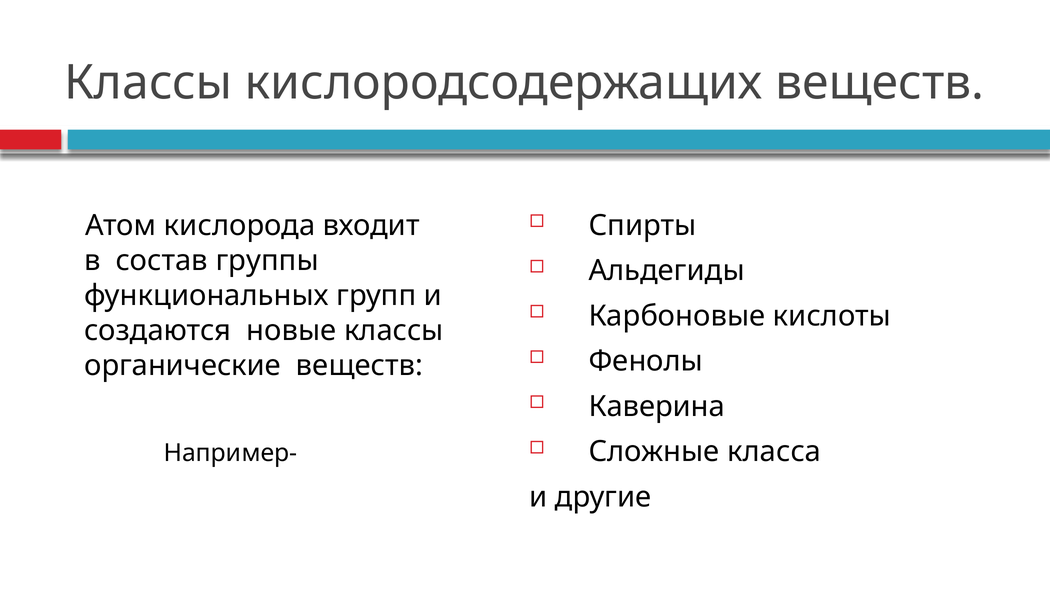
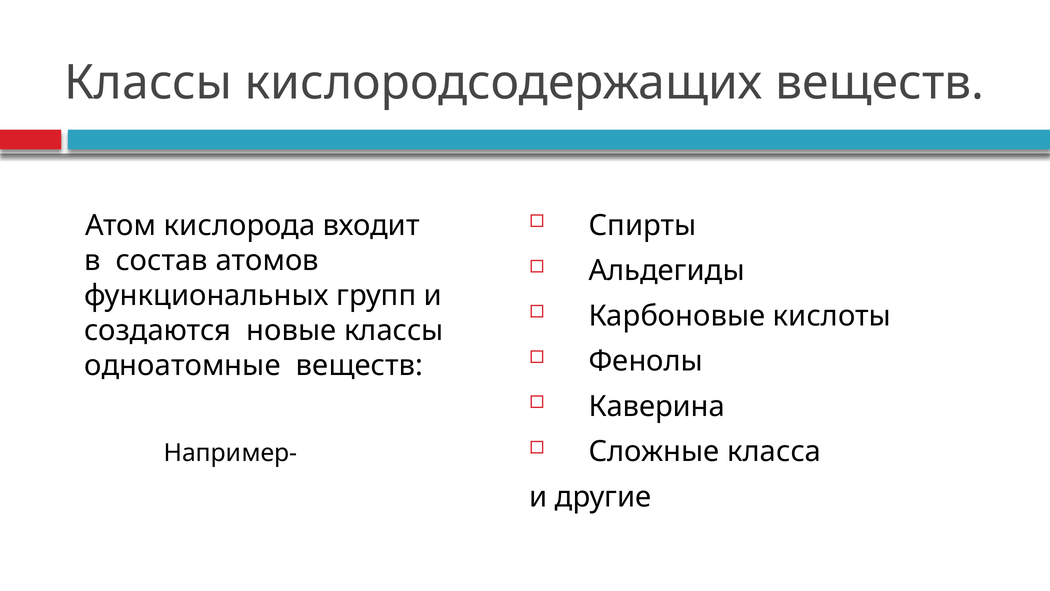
группы: группы -> атомов (267, 260)
органические: органические -> одноатомные (182, 365)
